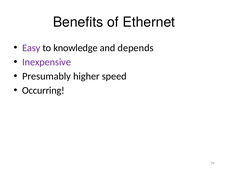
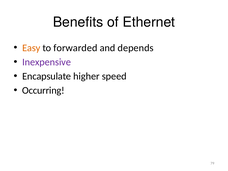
Easy colour: purple -> orange (31, 48)
knowledge: knowledge -> forwarded (75, 48)
Presumably: Presumably -> Encapsulate (47, 76)
